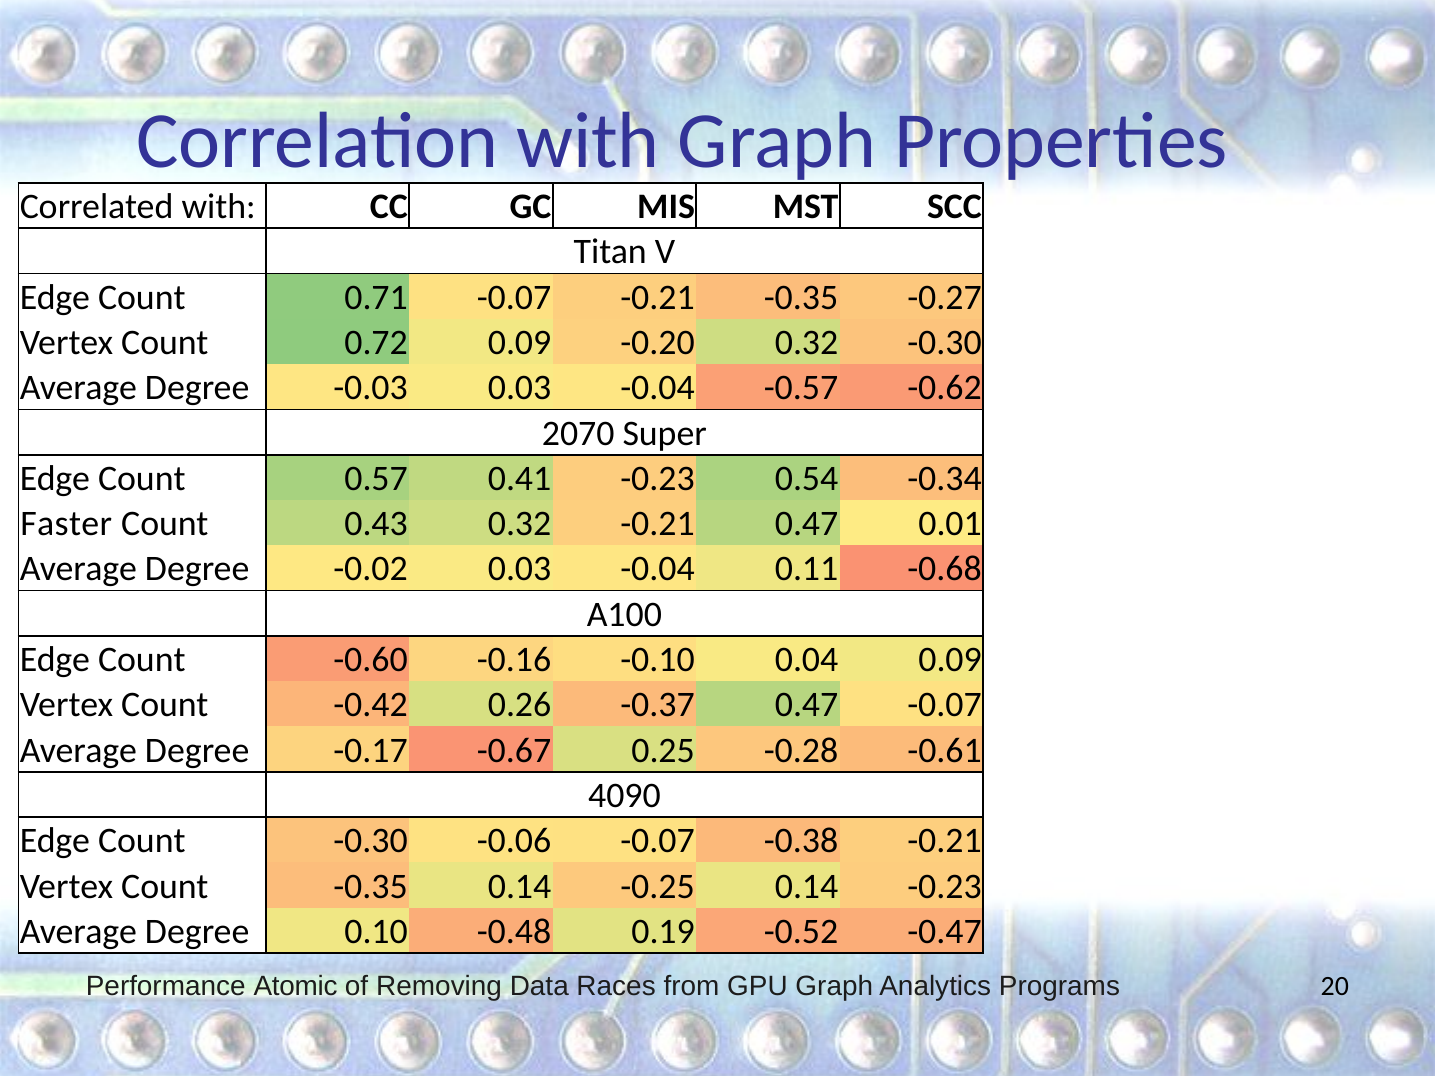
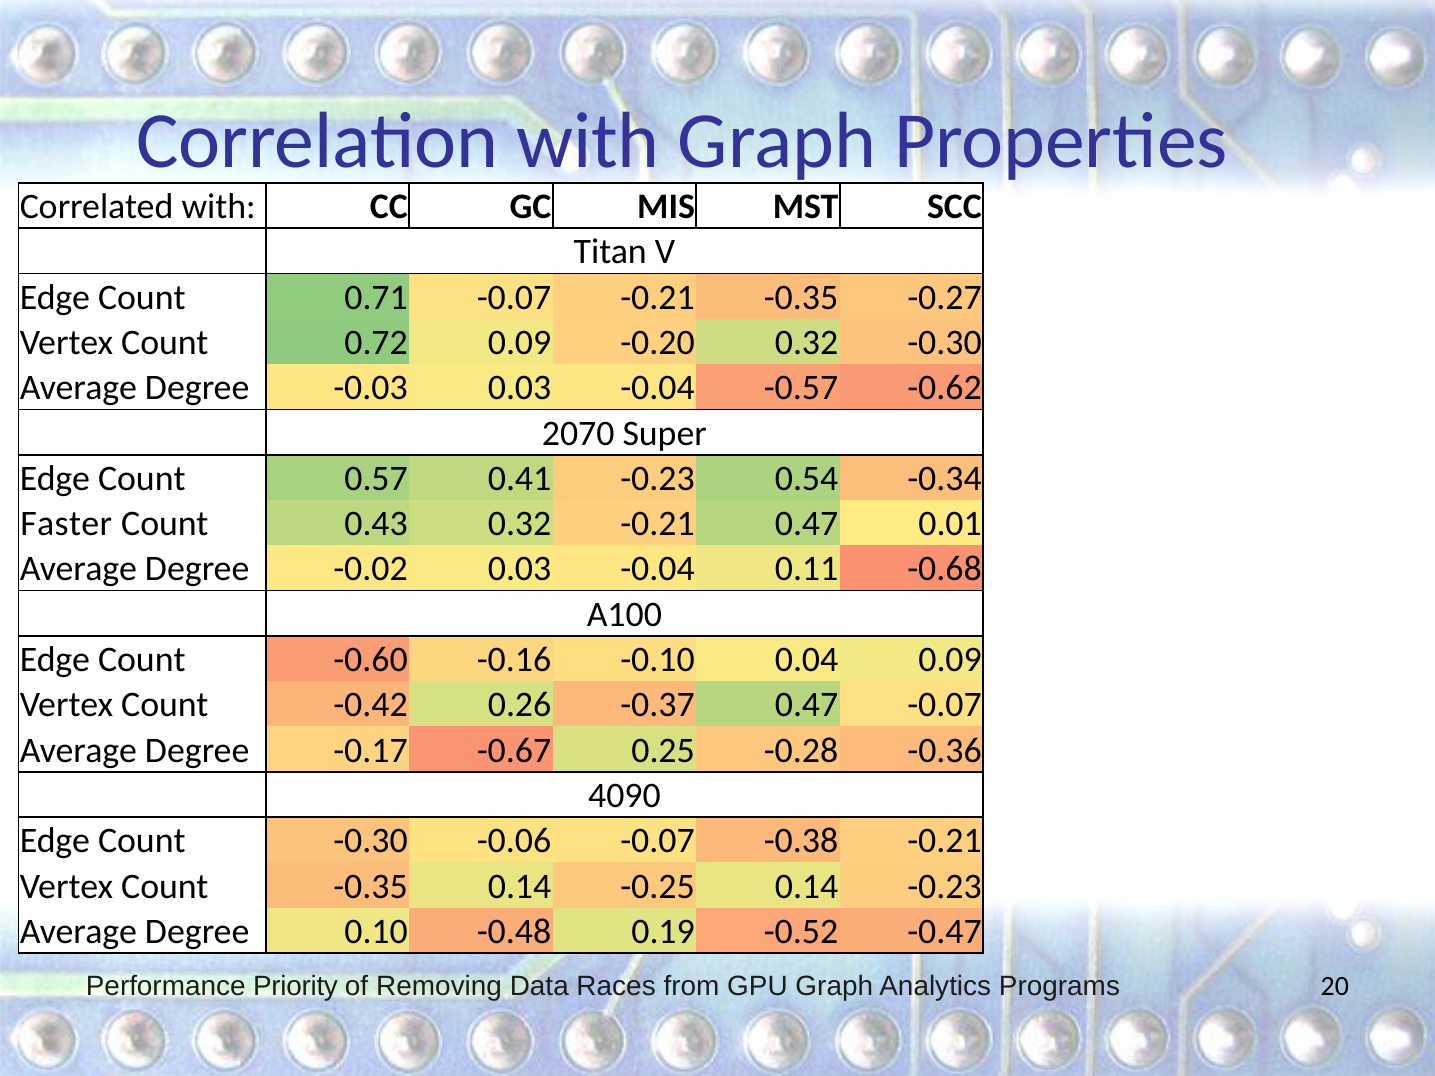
-0.61: -0.61 -> -0.36 (945, 751)
Atomic: Atomic -> Priority (296, 986)
